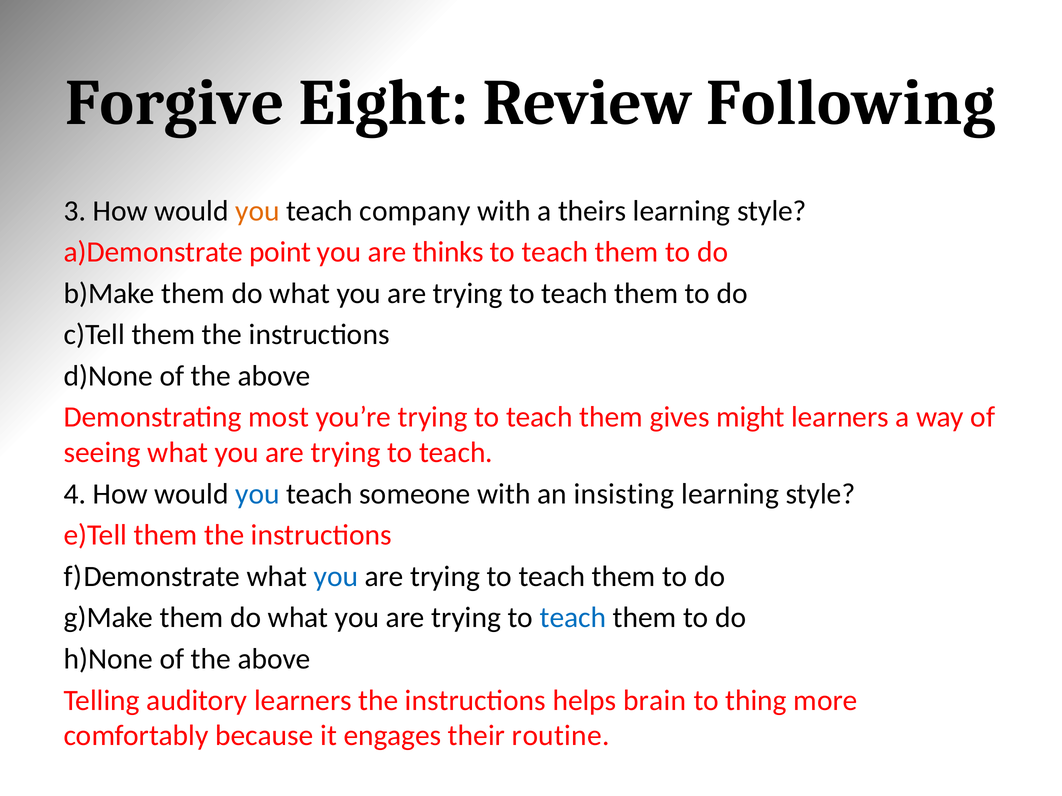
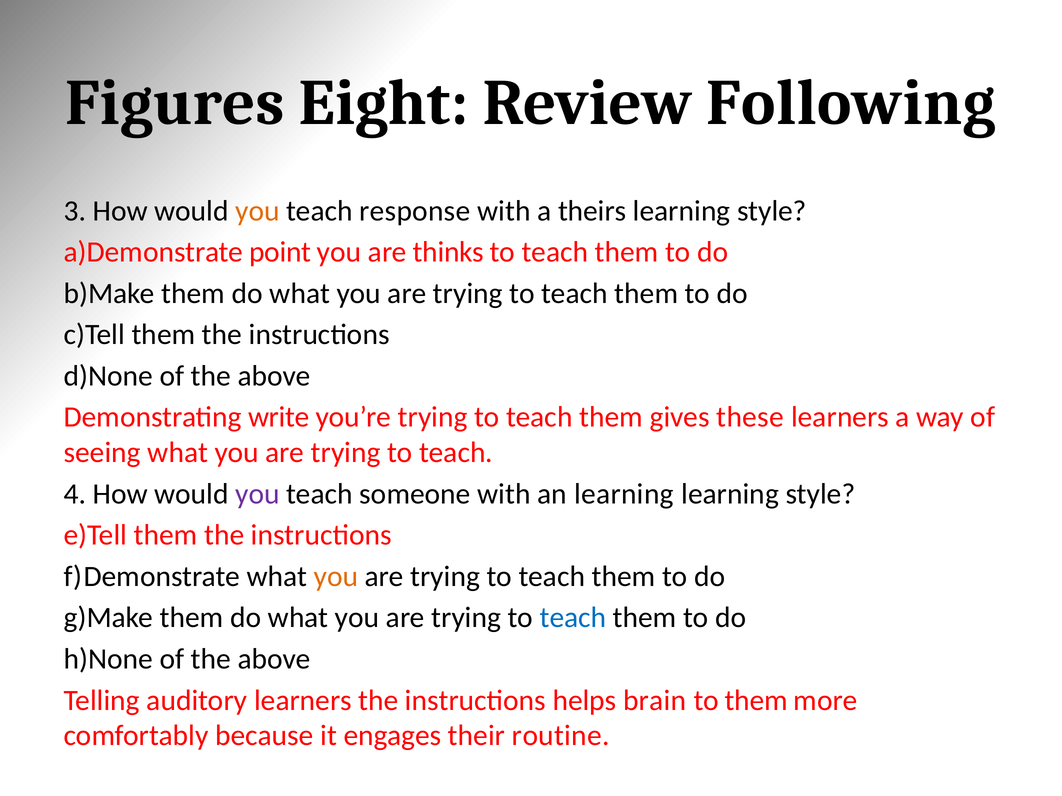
Forgive: Forgive -> Figures (175, 103)
company: company -> response (415, 211)
most: most -> write (279, 417)
might: might -> these (750, 417)
you colour: blue -> purple (257, 494)
an insisting: insisting -> learning (624, 494)
you colour: blue -> orange (336, 577)
to thing: thing -> them (756, 701)
